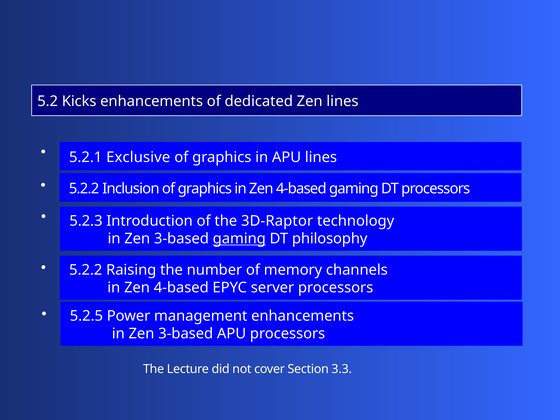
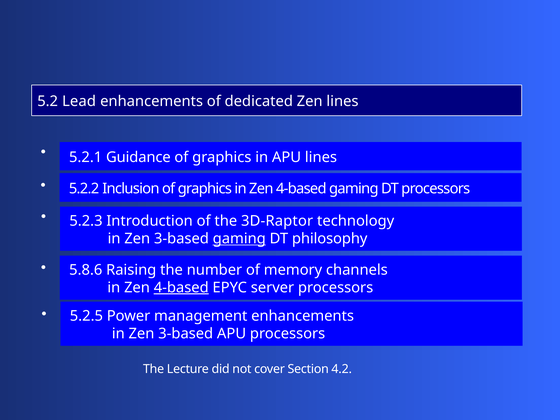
Kicks: Kicks -> Lead (79, 101)
Exclusive: Exclusive -> Guidance (138, 157)
5.2.2: 5.2.2 -> 5.8.6 (86, 270)
4-based underline: none -> present (181, 288)
3.3: 3.3 -> 4.2 (342, 369)
